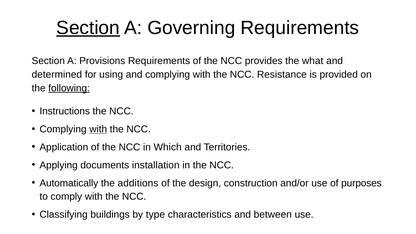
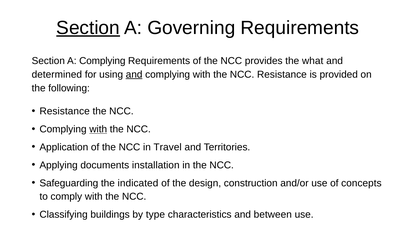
A Provisions: Provisions -> Complying (102, 61)
and underline: none -> present (134, 74)
following underline: present -> none (69, 88)
Instructions: Instructions -> Resistance (65, 111)
Which: Which -> Travel (168, 147)
Automatically: Automatically -> Safeguarding (69, 183)
additions: additions -> indicated (138, 183)
purposes: purposes -> concepts (361, 183)
